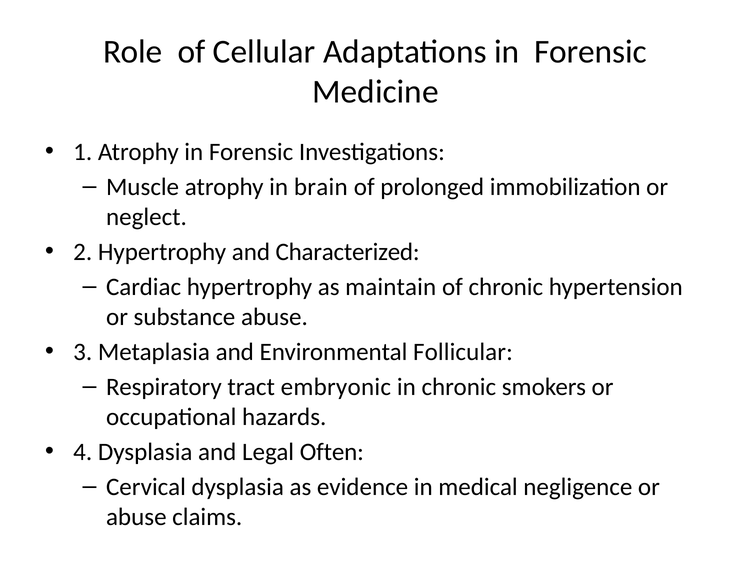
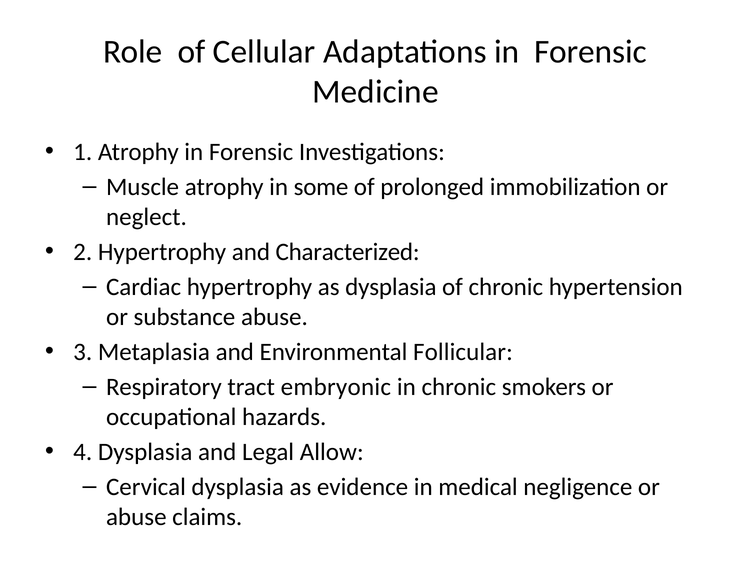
brain: brain -> some (321, 187)
as maintain: maintain -> dysplasia (391, 287)
Often: Often -> Allow (332, 452)
